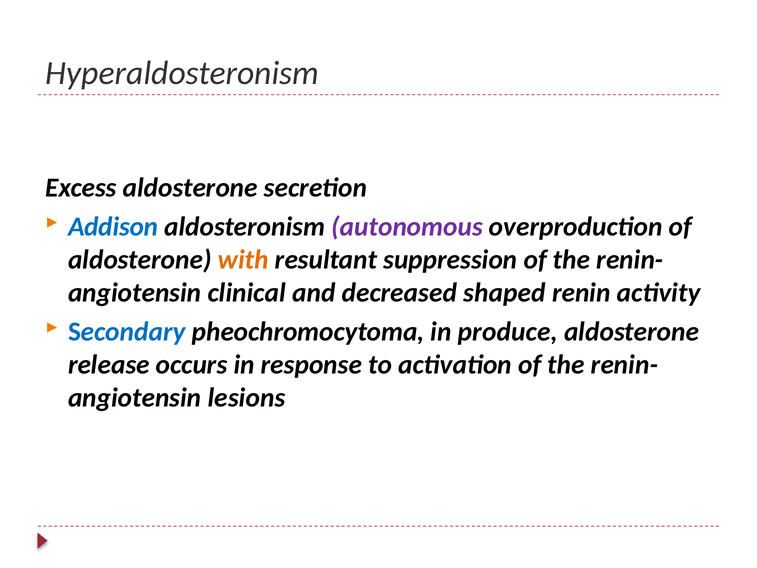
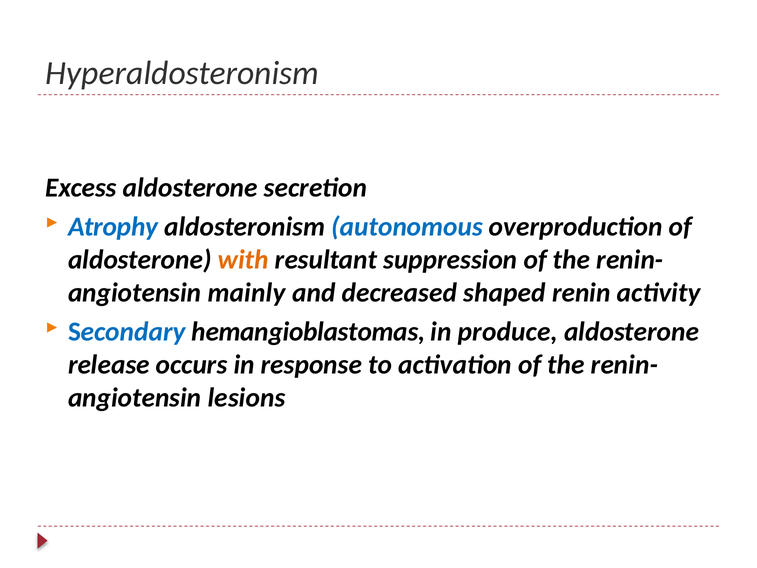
Addison: Addison -> Atrophy (113, 227)
autonomous colour: purple -> blue (407, 227)
clinical: clinical -> mainly (247, 292)
pheochromocytoma: pheochromocytoma -> hemangioblastomas (308, 332)
